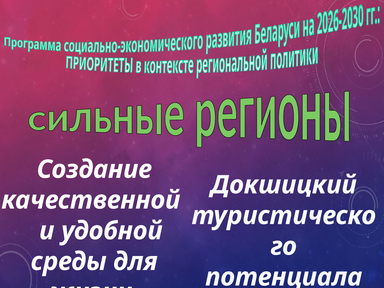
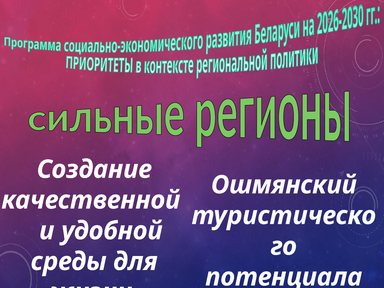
Докшицкий: Докшицкий -> Ошмянский (284, 185)
